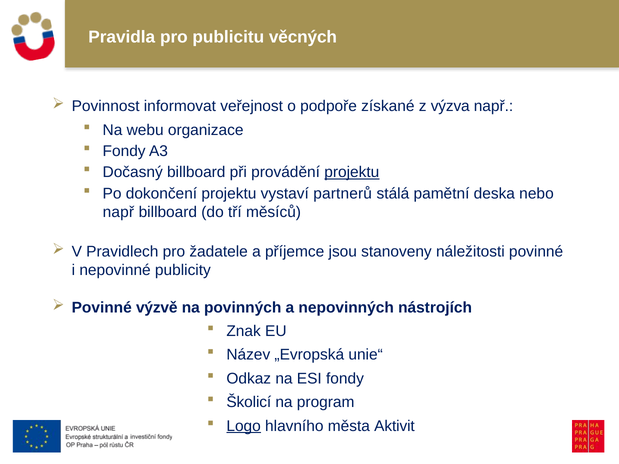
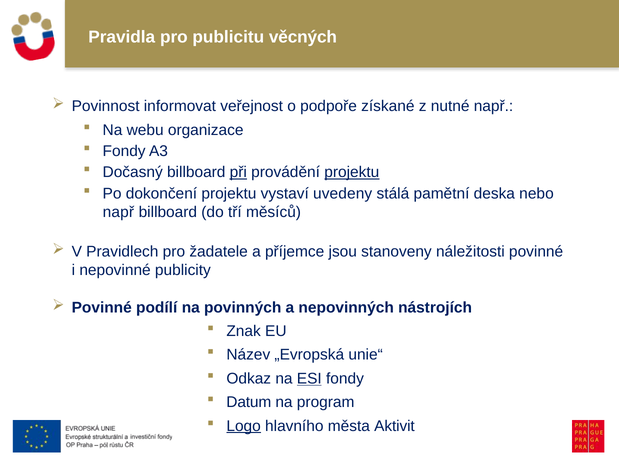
výzva: výzva -> nutné (450, 106)
při underline: none -> present (238, 172)
partnerů: partnerů -> uvedeny (343, 194)
výzvě: výzvě -> podílí (157, 308)
ESI underline: none -> present (309, 379)
Školicí: Školicí -> Datum (249, 403)
